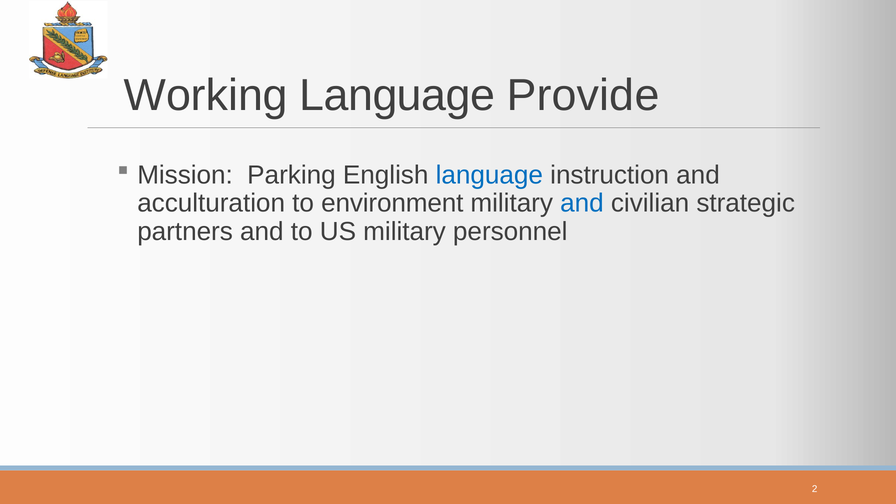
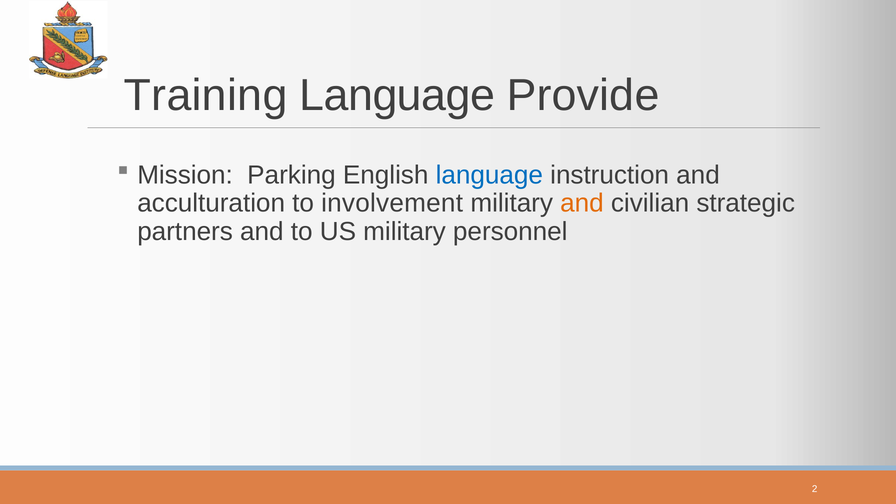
Working: Working -> Training (206, 95)
environment: environment -> involvement (392, 203)
and colour: blue -> orange (582, 203)
